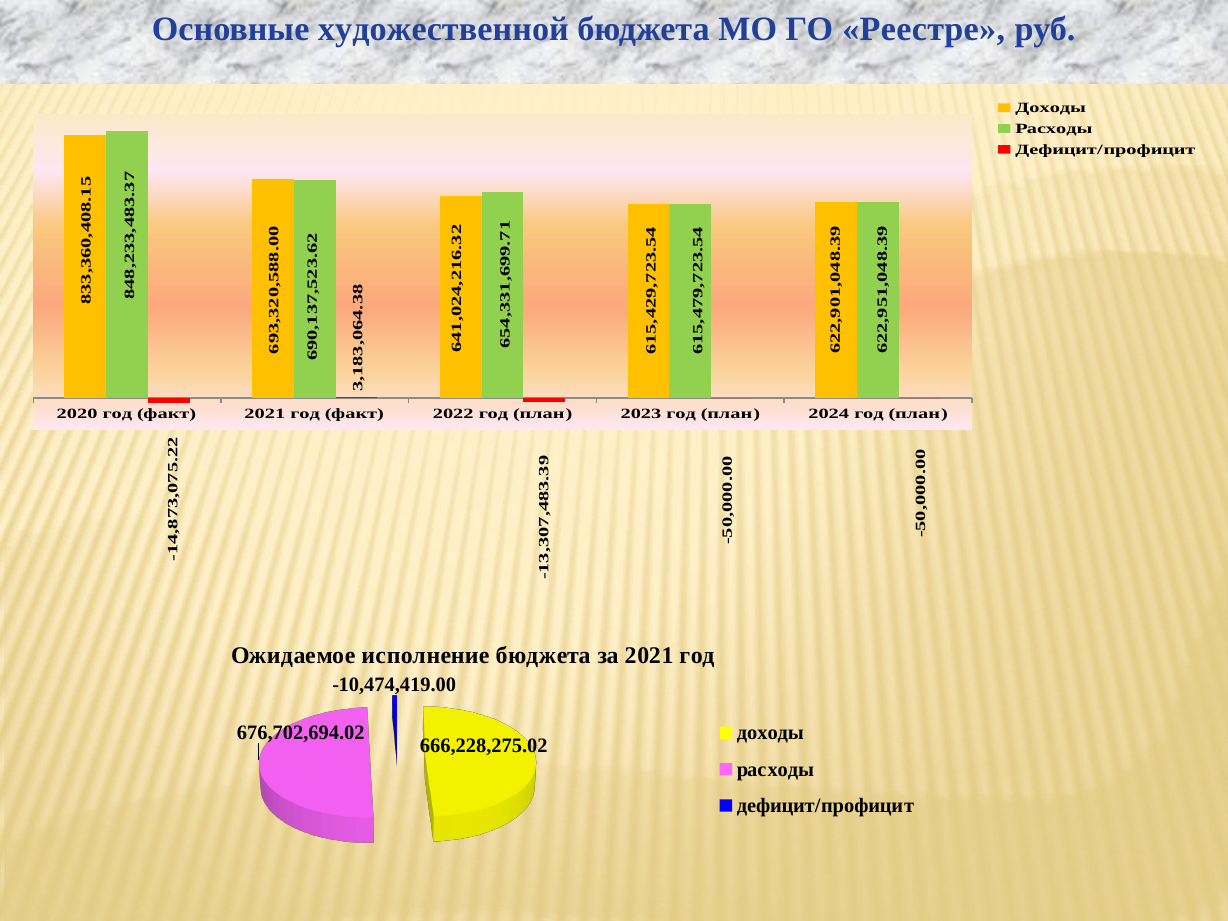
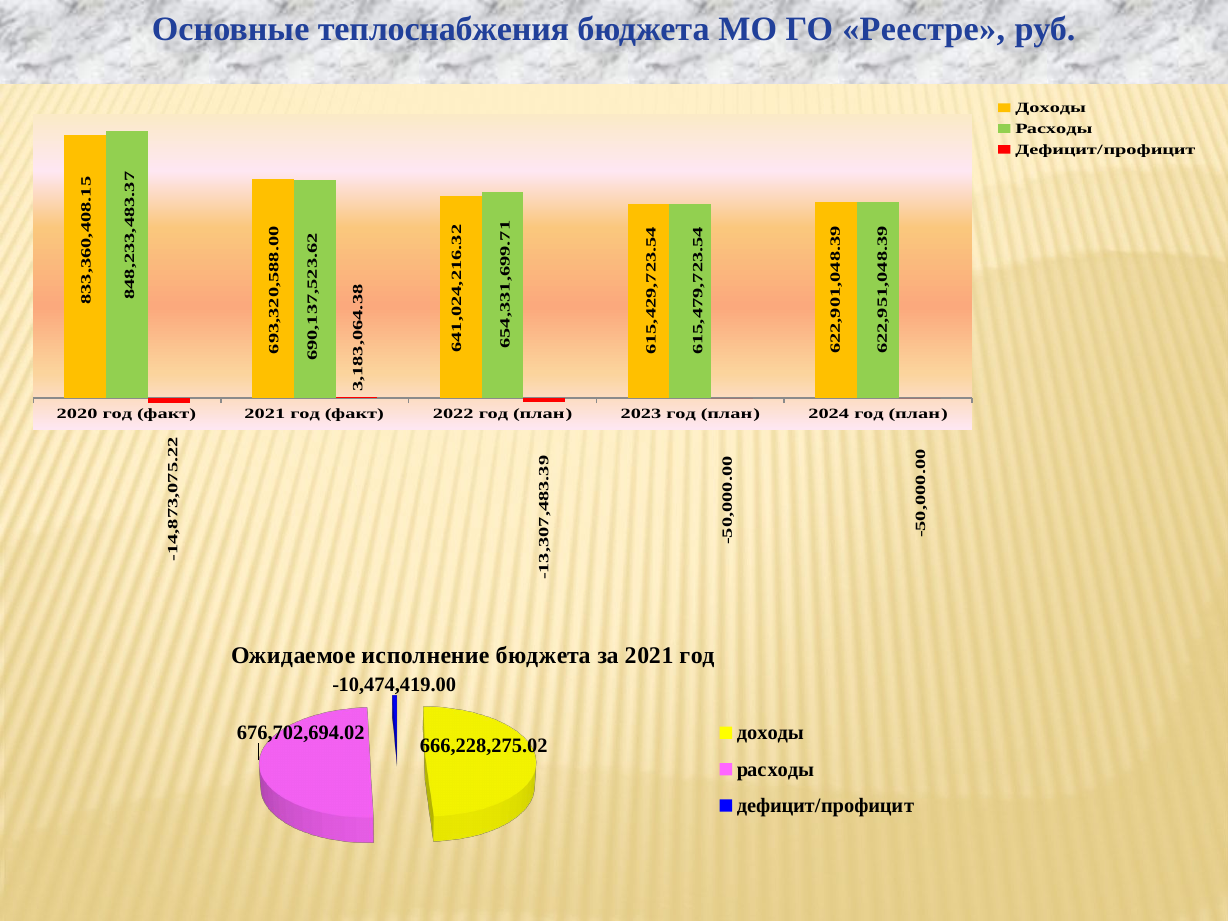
художественной: художественной -> теплоснабжения (444, 29)
